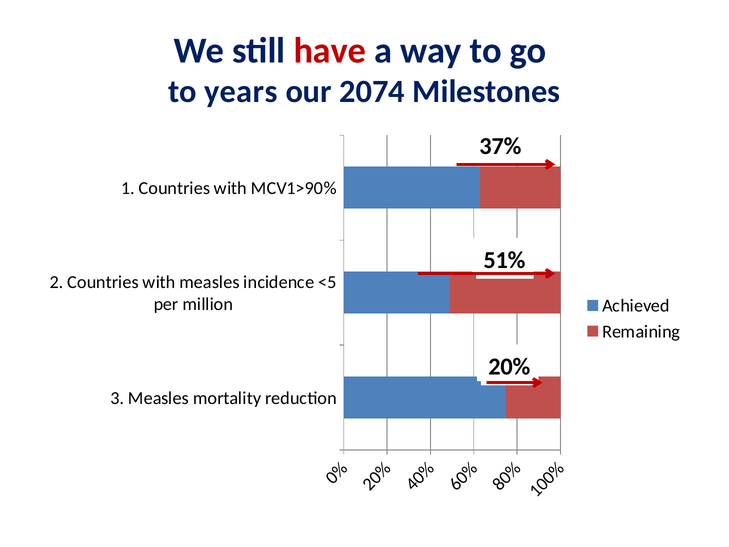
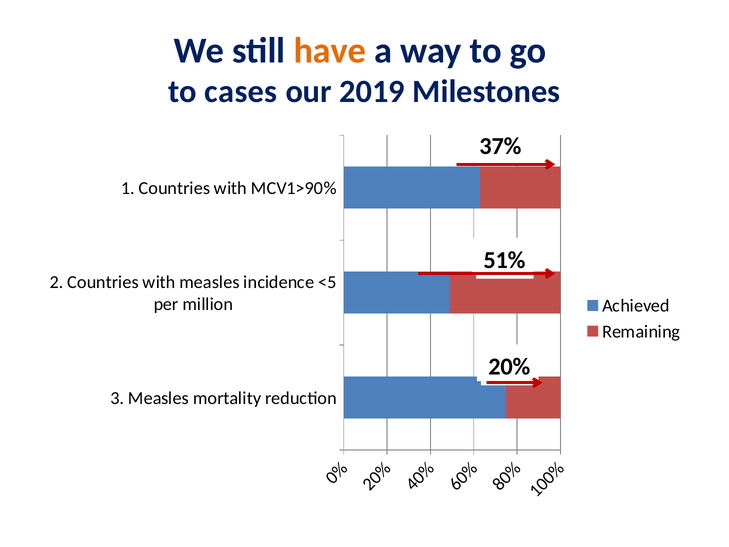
have colour: red -> orange (330, 51)
years: years -> cases (241, 92)
2074: 2074 -> 2019 (372, 92)
